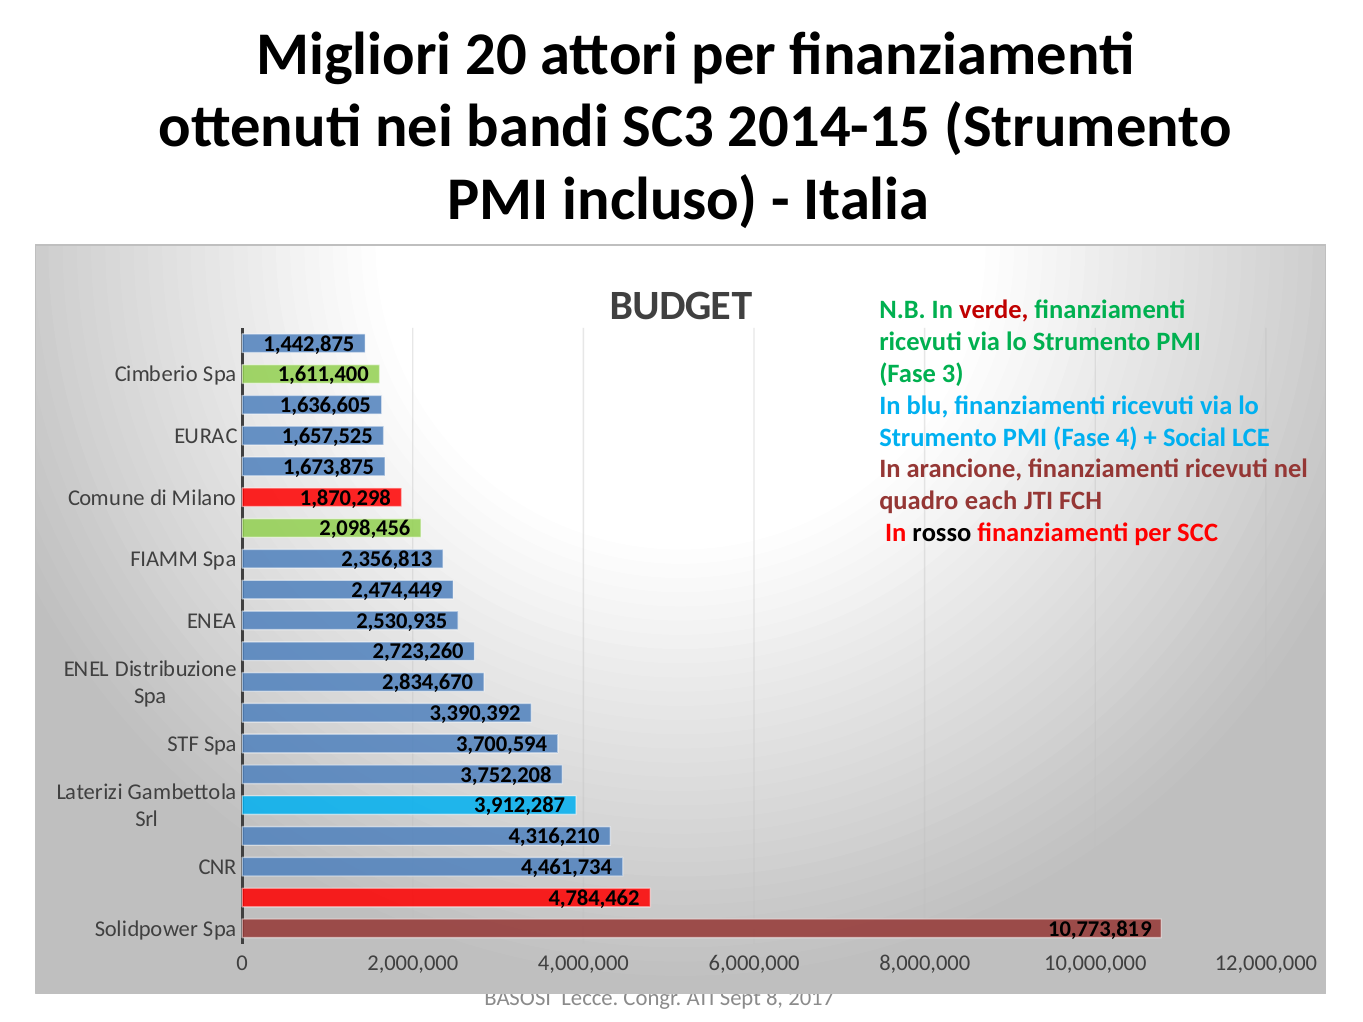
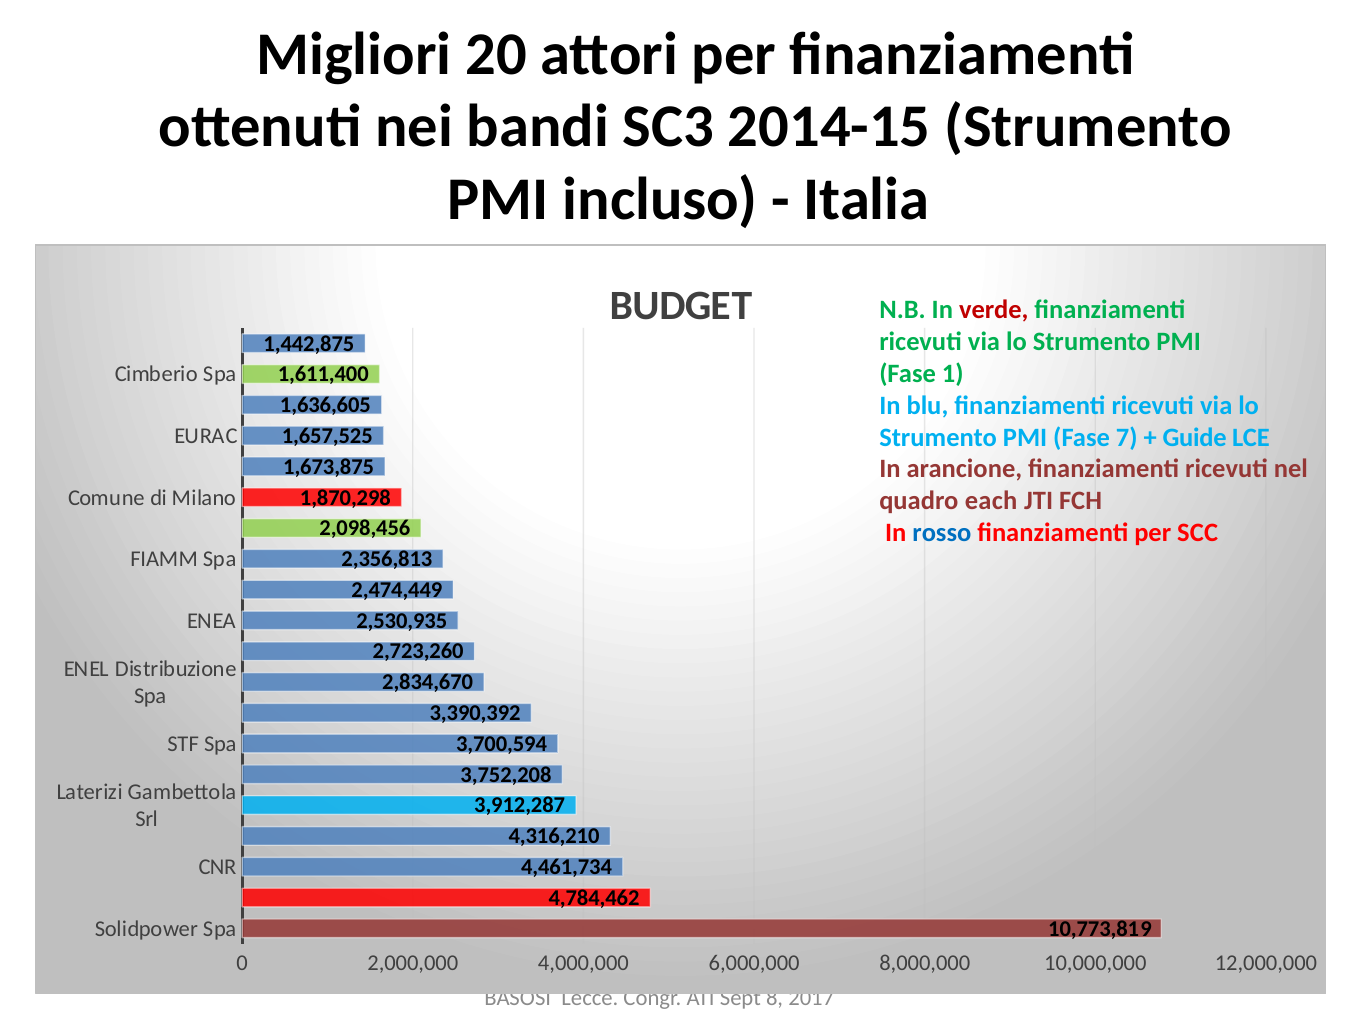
3: 3 -> 1 (953, 374)
4: 4 -> 7 (1127, 437)
Social: Social -> Guide (1195, 437)
rosso colour: black -> blue (942, 533)
